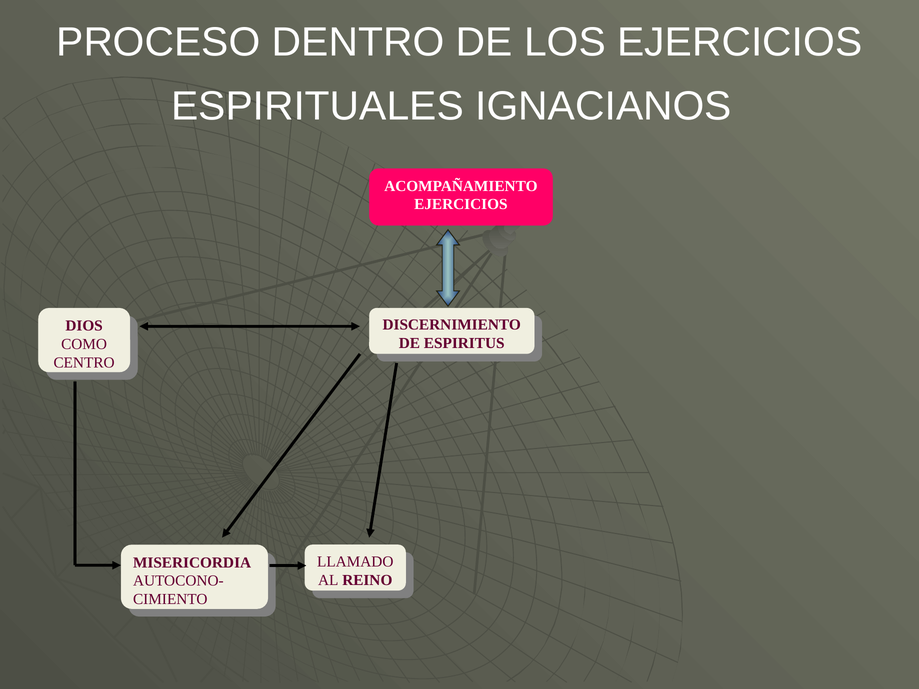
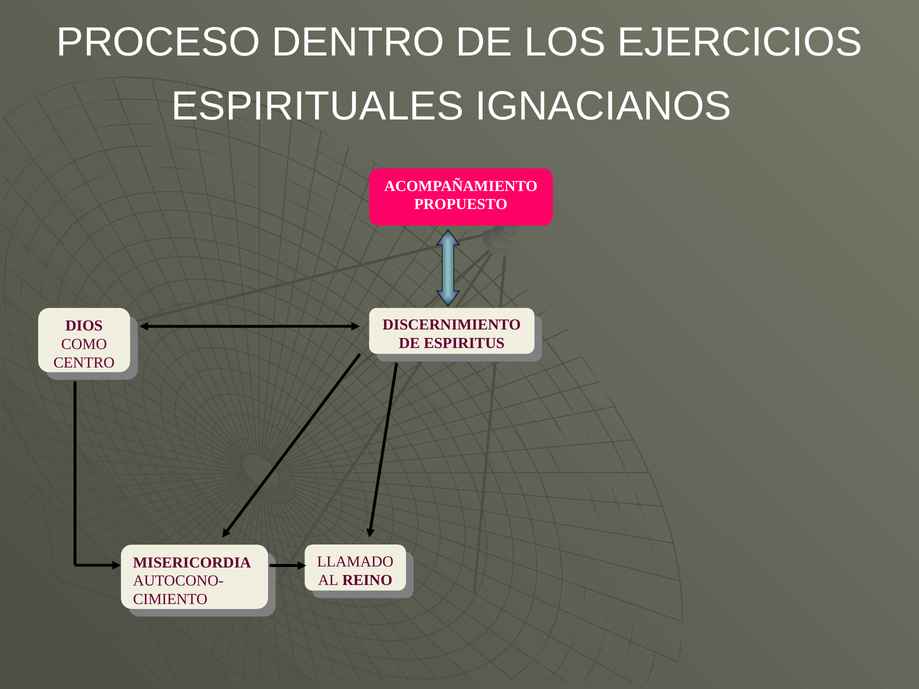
EJERCICIOS: EJERCICIOS -> PROPUESTO (461, 204)
